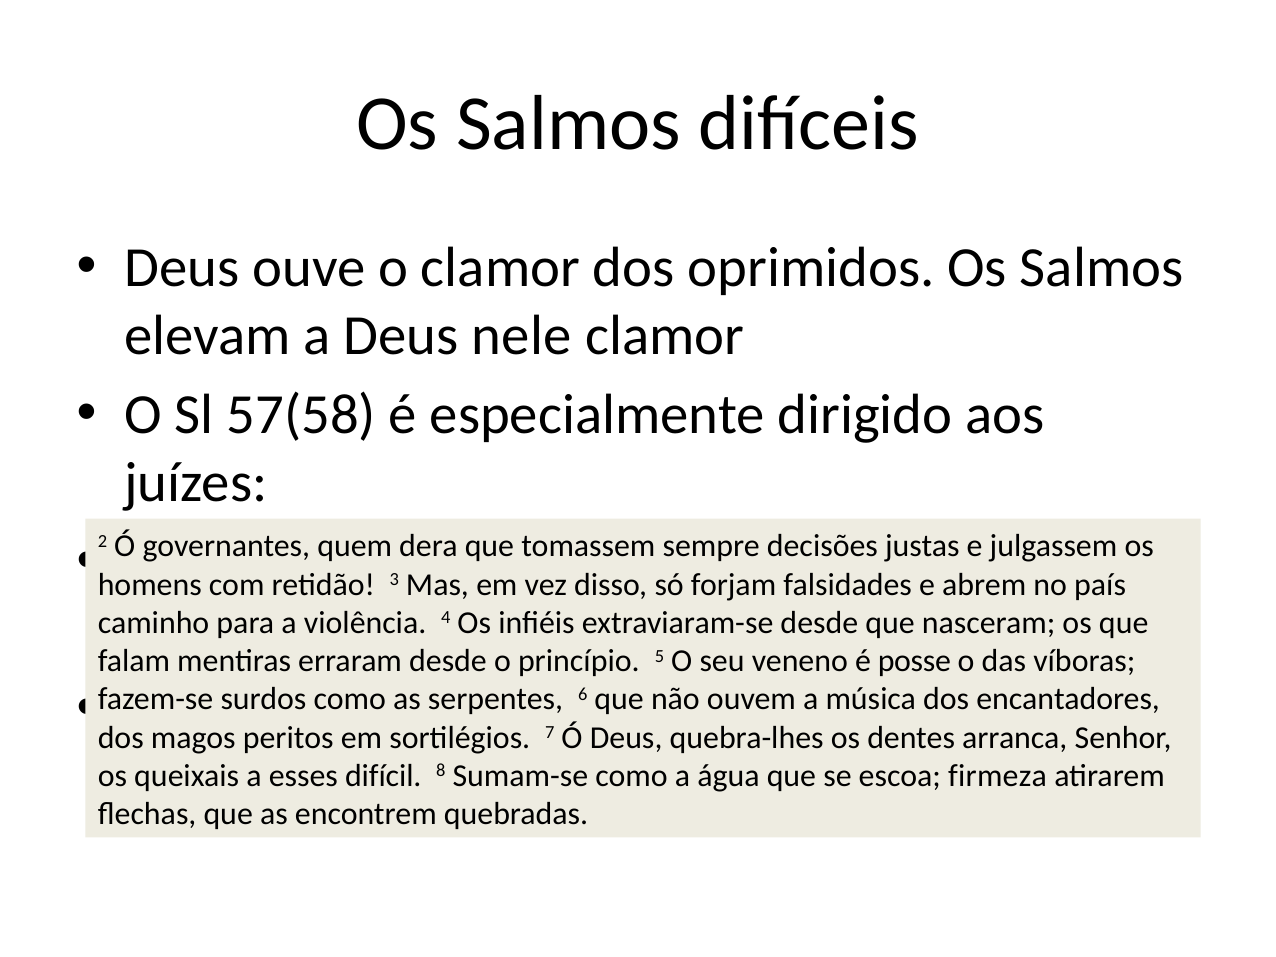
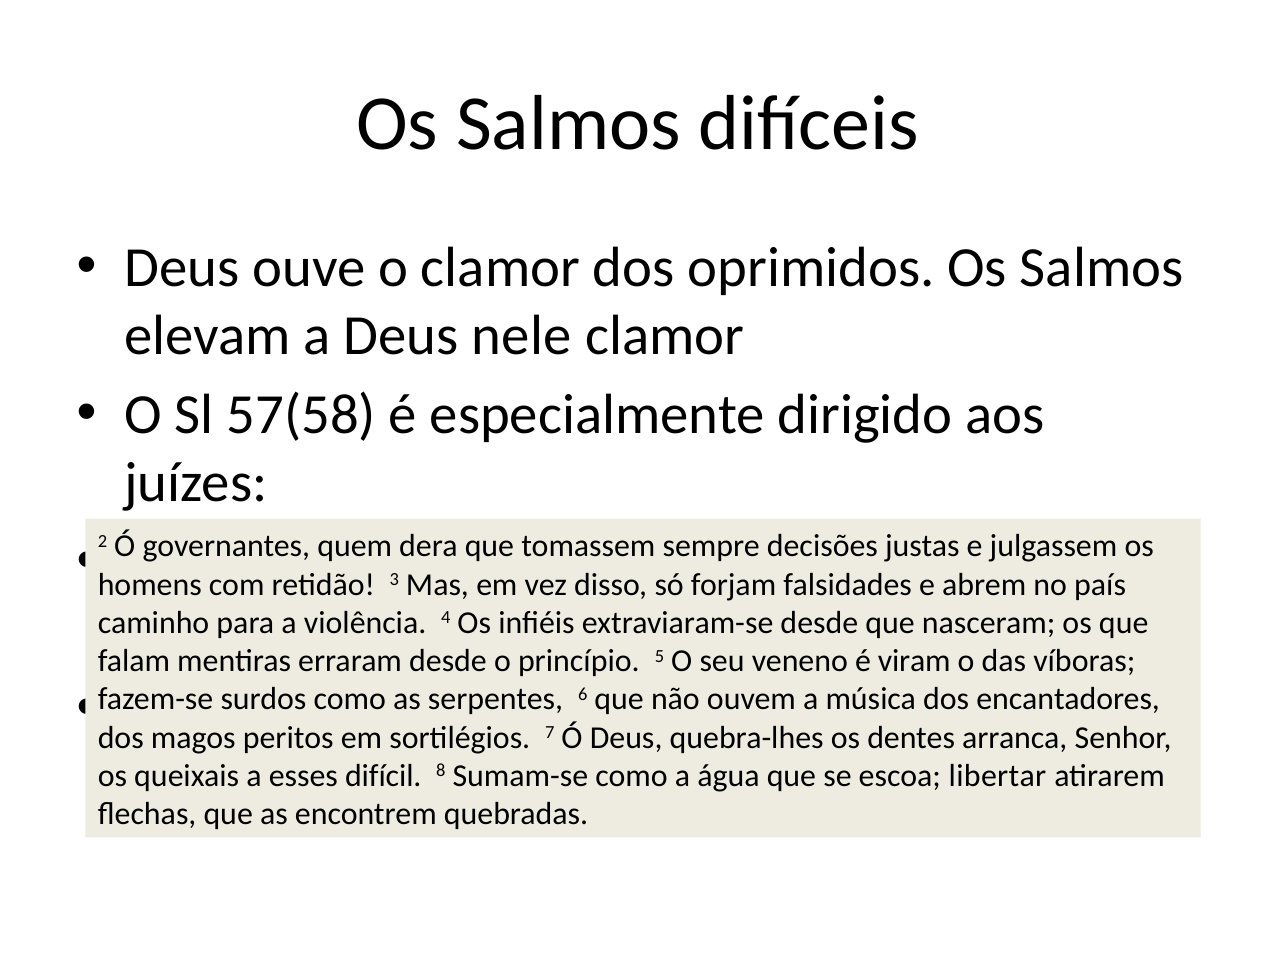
posse: posse -> viram (914, 661)
firmeza: firmeza -> libertar (998, 776)
